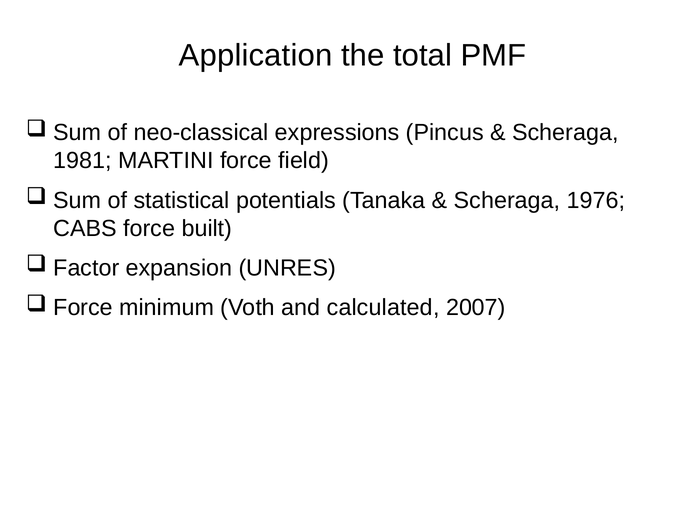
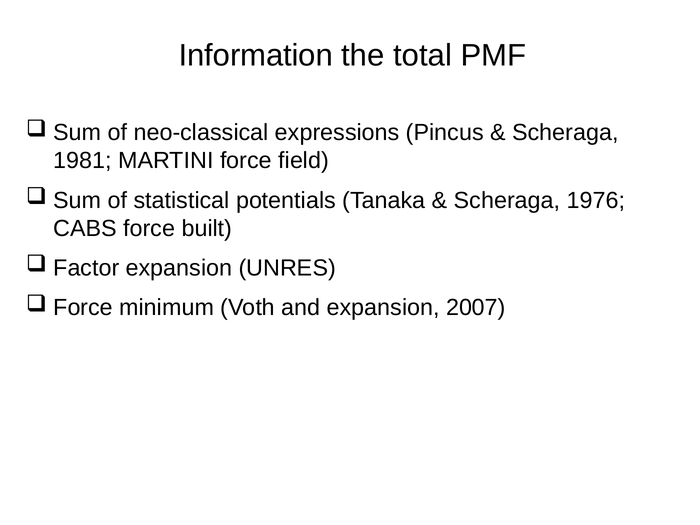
Application: Application -> Information (256, 55)
and calculated: calculated -> expansion (383, 308)
